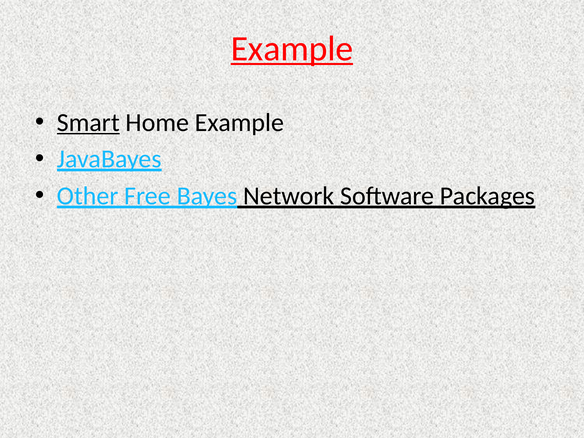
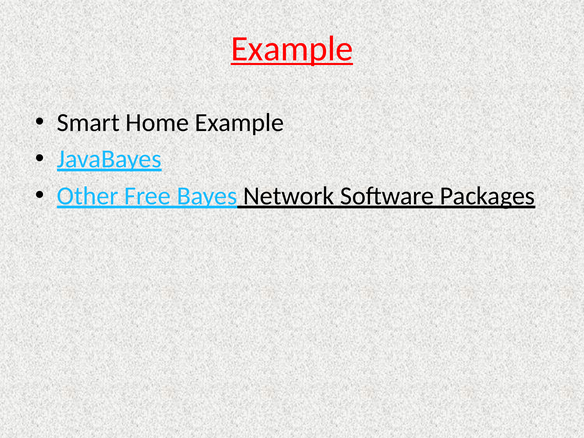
Smart underline: present -> none (88, 123)
